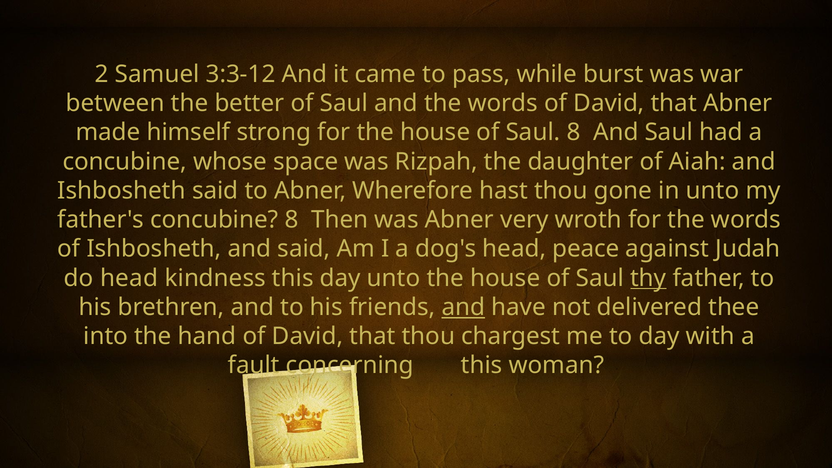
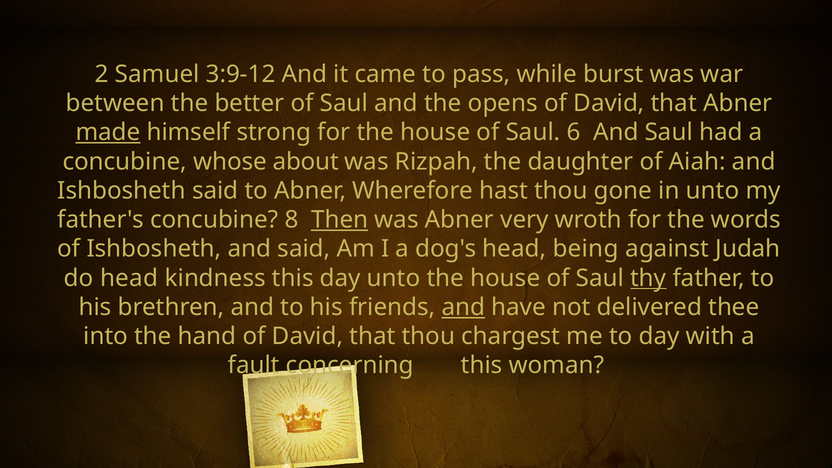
3:3-12: 3:3-12 -> 3:9-12 (241, 74)
and the words: words -> opens (503, 103)
made underline: none -> present (108, 132)
Saul 8: 8 -> 6 (573, 132)
space: space -> about (306, 162)
Then underline: none -> present (340, 220)
peace: peace -> being (586, 249)
